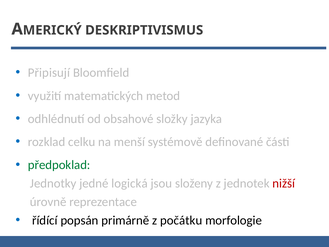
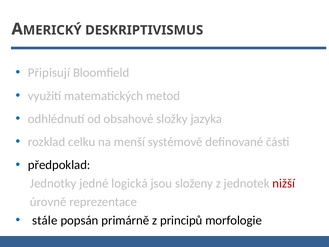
předpoklad colour: green -> black (59, 165)
řídící: řídící -> stále (45, 220)
počátku: počátku -> principů (181, 220)
